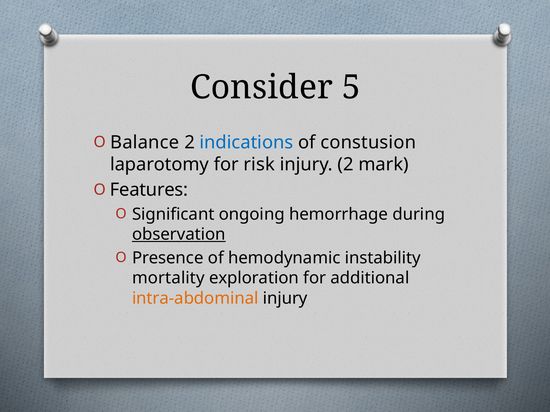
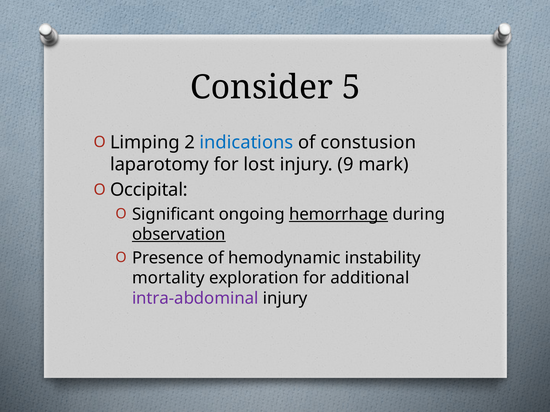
Balance: Balance -> Limping (145, 143)
risk: risk -> lost (259, 165)
injury 2: 2 -> 9 (346, 165)
Features: Features -> Occipital (149, 190)
hemorrhage underline: none -> present (339, 214)
intra-abdominal colour: orange -> purple (195, 298)
